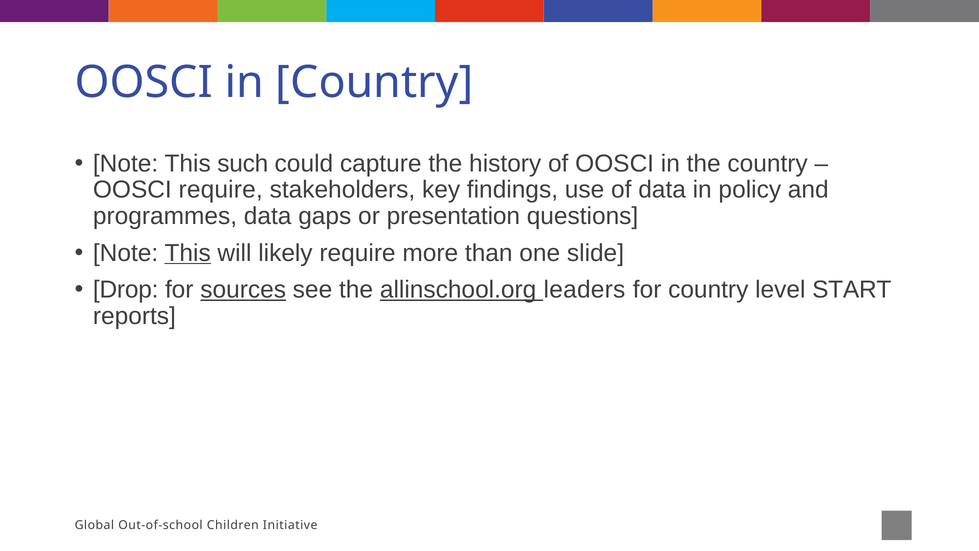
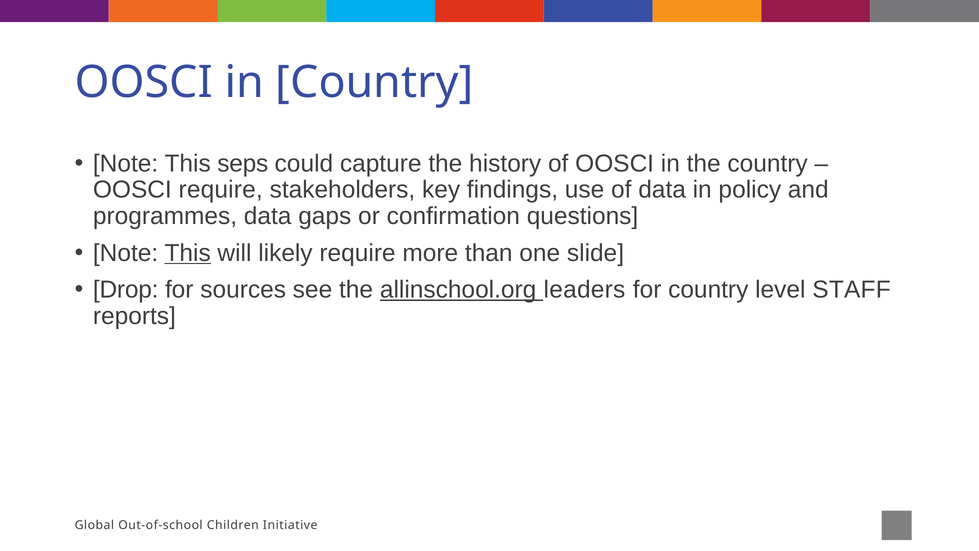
such: such -> seps (243, 163)
presentation: presentation -> confirmation (453, 216)
sources underline: present -> none (243, 289)
START: START -> STAFF (852, 289)
